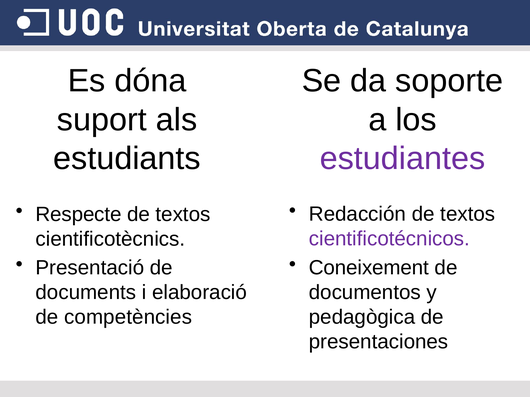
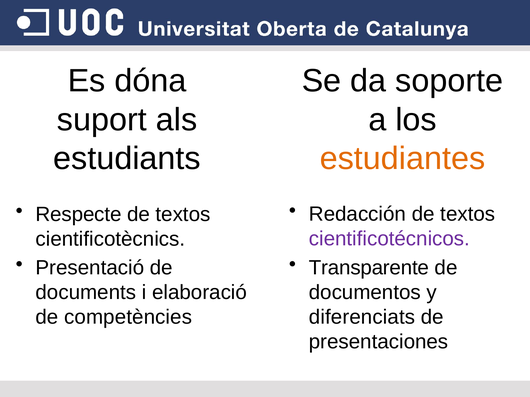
estudiantes colour: purple -> orange (403, 159)
Coneixement: Coneixement -> Transparente (369, 268)
pedagògica: pedagògica -> diferenciats (362, 318)
